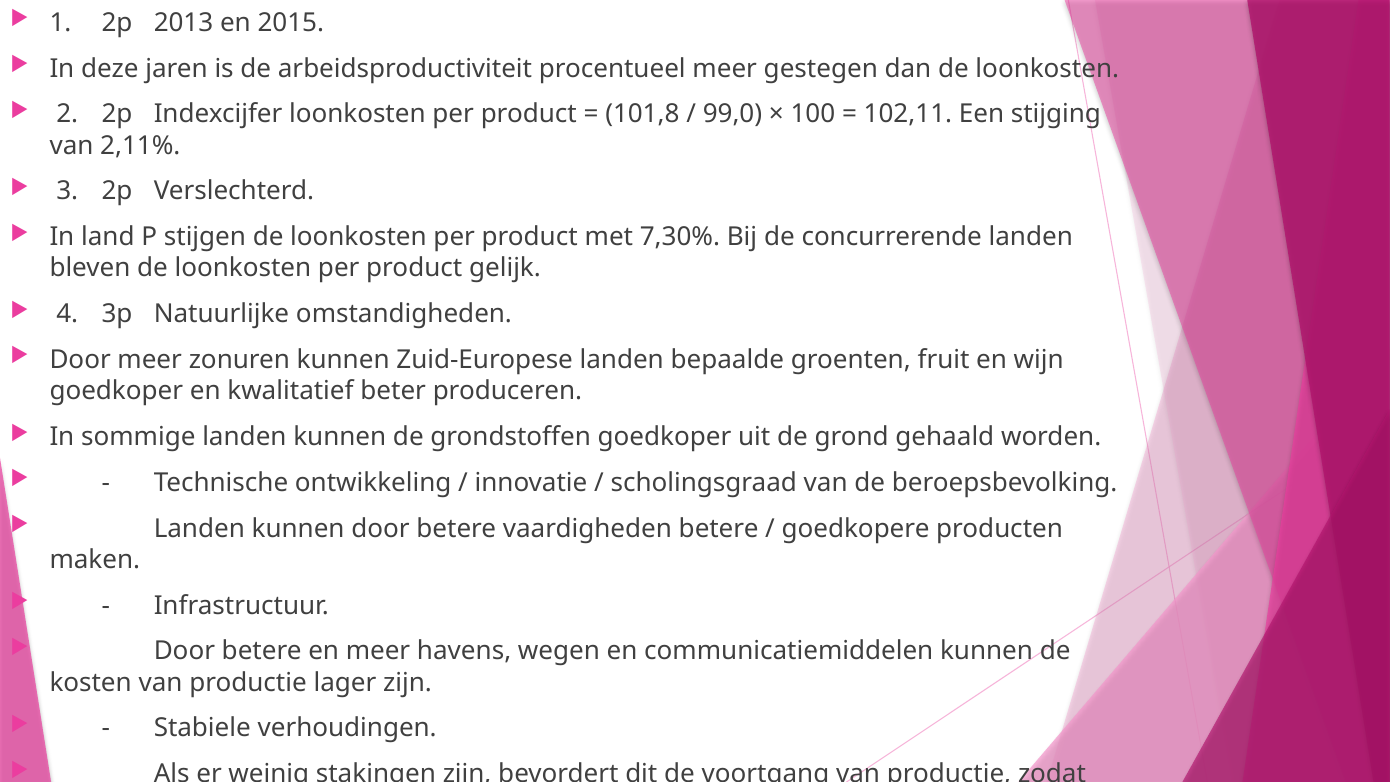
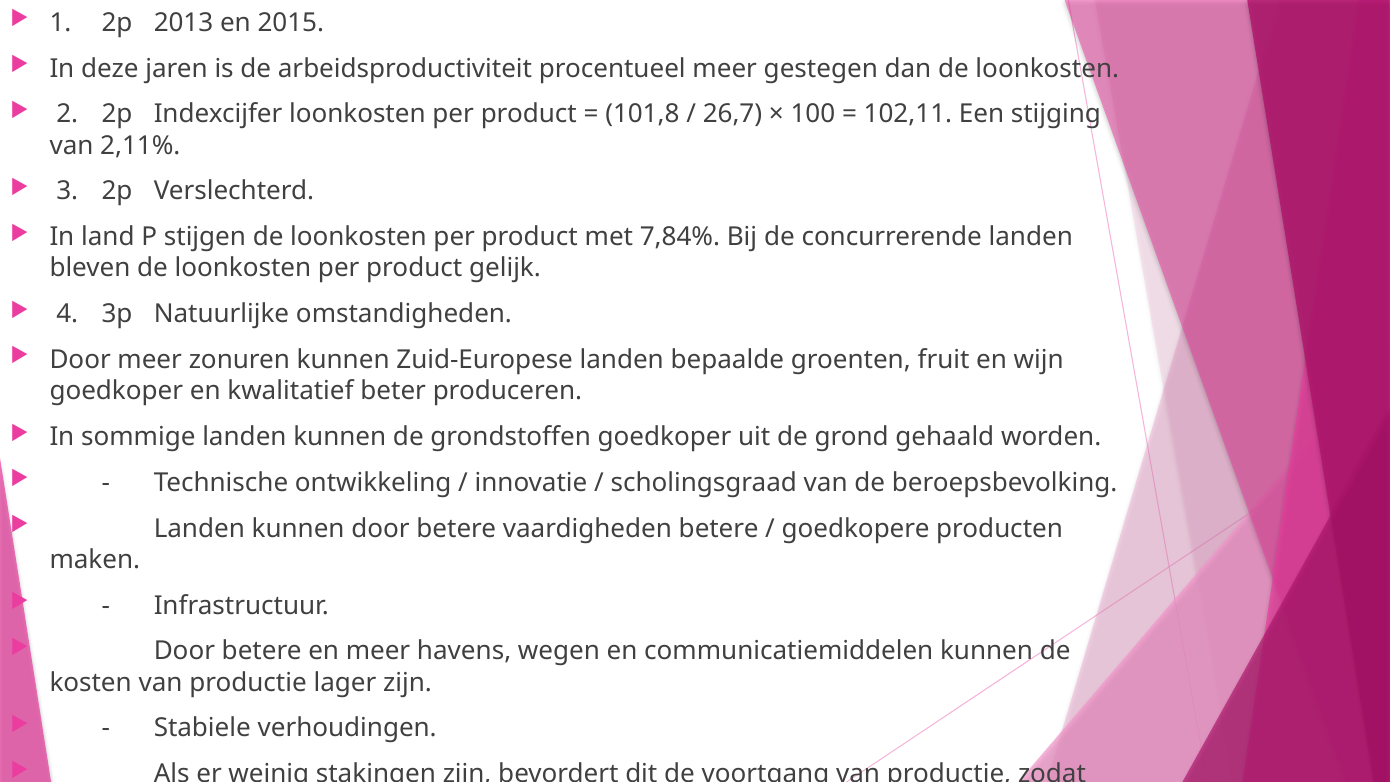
99,0: 99,0 -> 26,7 (732, 114)
7,30%: 7,30% -> 7,84% (680, 237)
